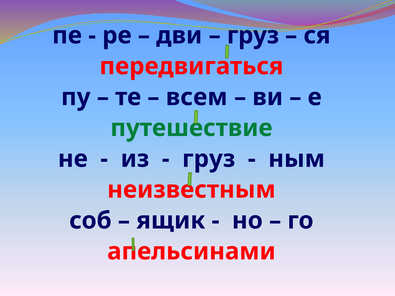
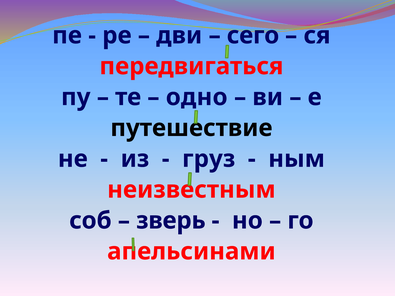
груз: груз -> сего (253, 35)
всем: всем -> одно (197, 97)
путешествие colour: green -> black (191, 128)
ящик: ящик -> зверь (171, 221)
